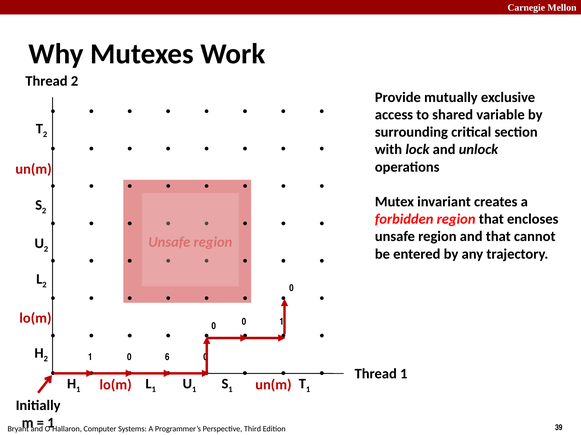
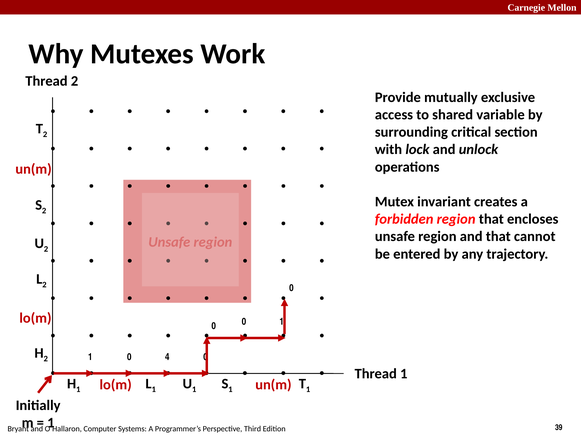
6: 6 -> 4 (167, 358)
